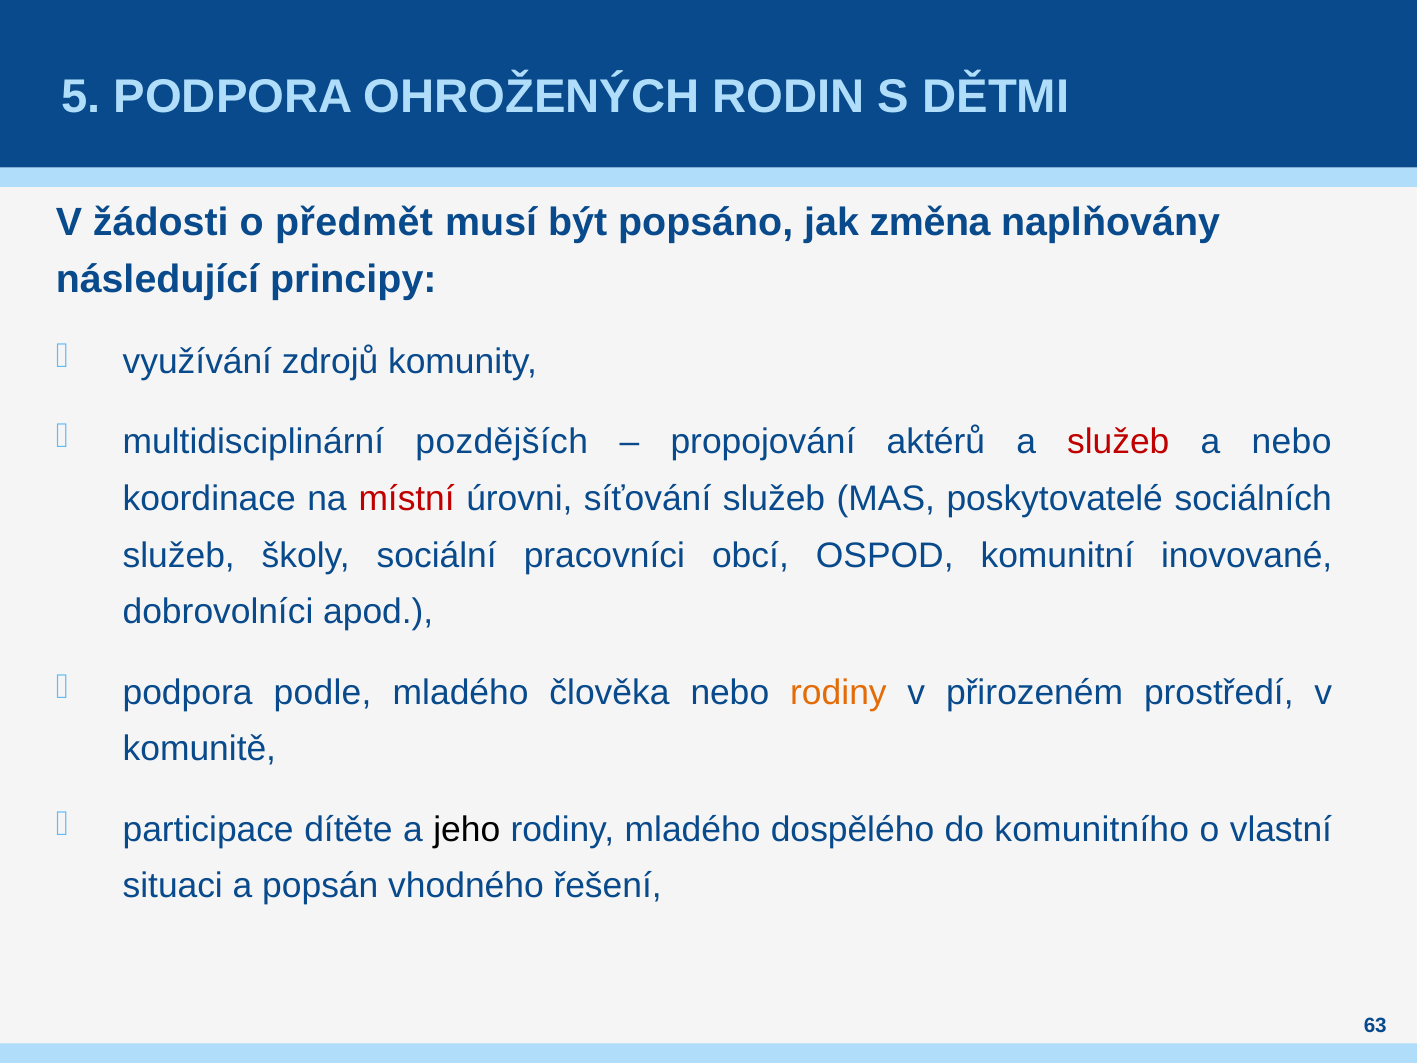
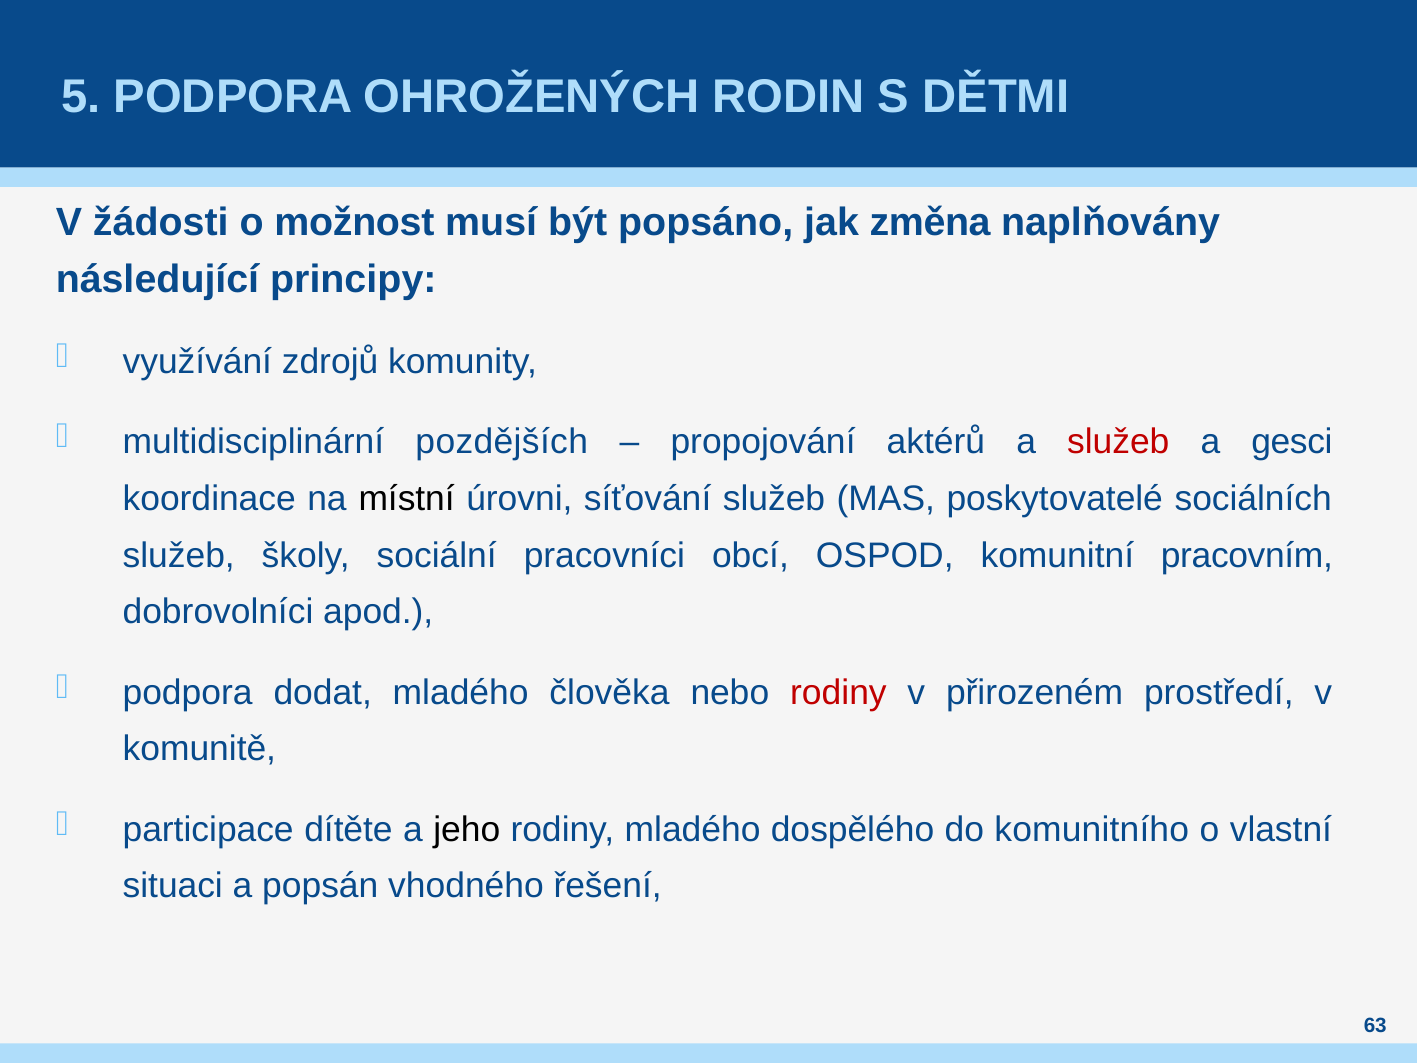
předmět: předmět -> možnost (354, 222)
a nebo: nebo -> gesci (1292, 442)
místní colour: red -> black (407, 499)
inovované: inovované -> pracovním (1247, 555)
podle: podle -> dodat (323, 692)
rodiny colour: orange -> red (838, 692)
